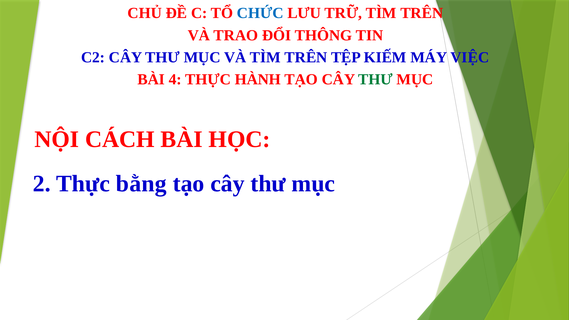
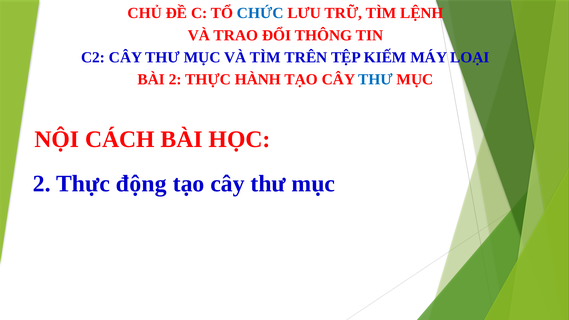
TRỮ TÌM TRÊN: TRÊN -> LỆNH (422, 13)
VIỆC: VIỆC -> LOẠI (470, 57)
BÀI 4: 4 -> 2 (175, 79)
THƯ colour: green -> blue (375, 79)
bằng: bằng -> động (141, 184)
